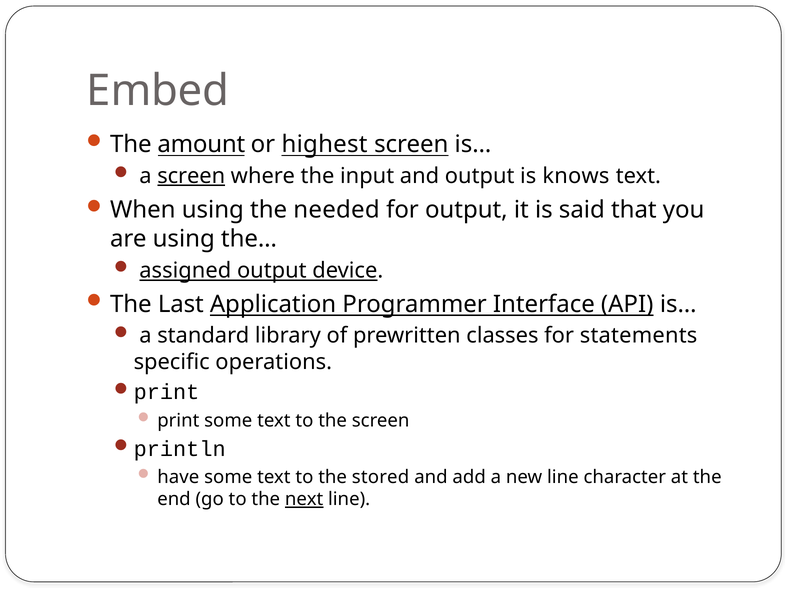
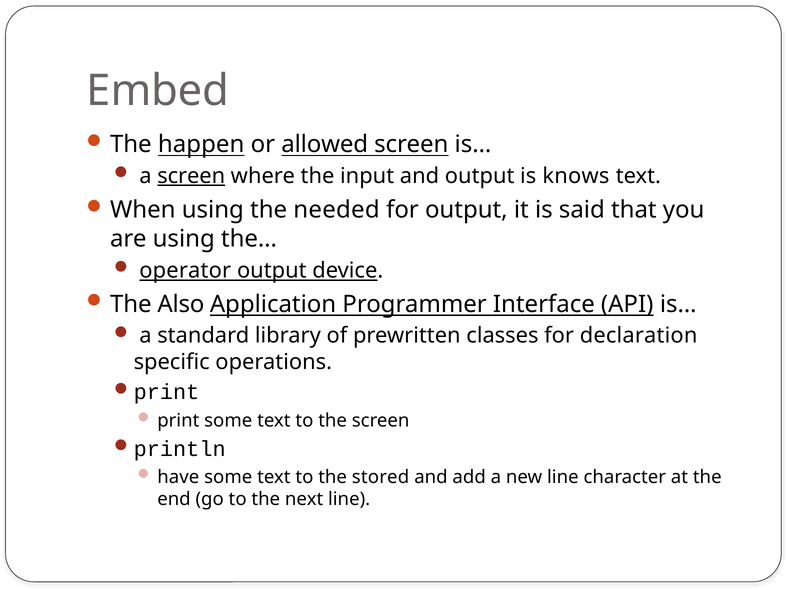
amount: amount -> happen (201, 145)
highest: highest -> allowed (325, 145)
assigned: assigned -> operator (185, 270)
Last: Last -> Also (181, 304)
statements: statements -> declaration (639, 336)
next underline: present -> none (304, 500)
